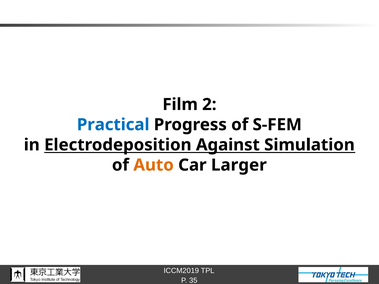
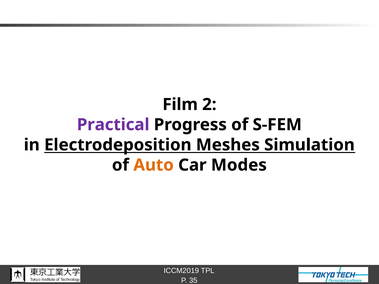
Practical colour: blue -> purple (113, 125)
Against: Against -> Meshes (228, 145)
Larger: Larger -> Modes (239, 165)
